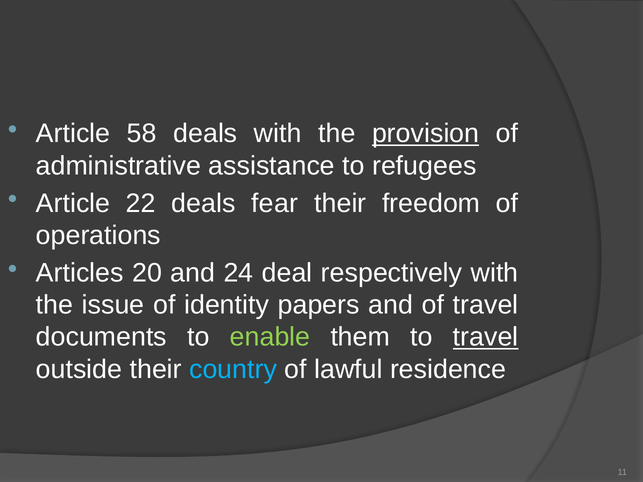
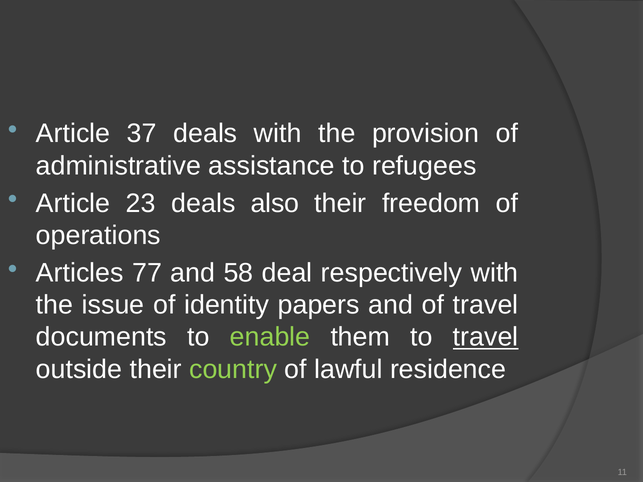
58: 58 -> 37 (142, 134)
provision underline: present -> none (426, 134)
22: 22 -> 23 (141, 203)
fear: fear -> also (275, 203)
20: 20 -> 77 (147, 273)
24: 24 -> 58 (238, 273)
country colour: light blue -> light green (233, 369)
